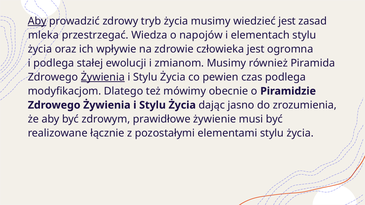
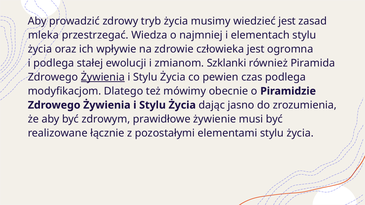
Aby underline: present -> none (37, 21)
napojów: napojów -> najmniej (201, 35)
zmianom Musimy: Musimy -> Szklanki (227, 63)
